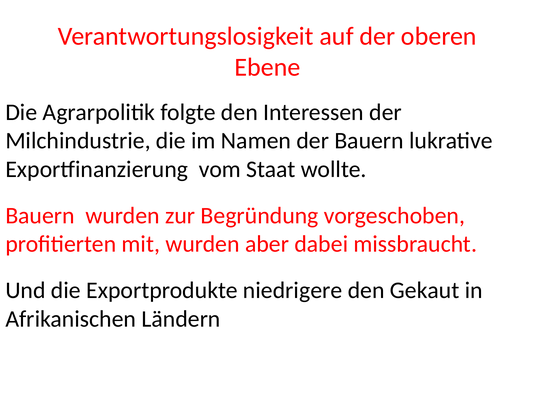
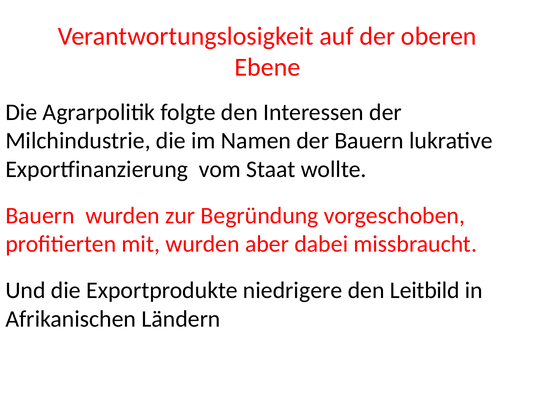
Gekaut: Gekaut -> Leitbild (425, 291)
